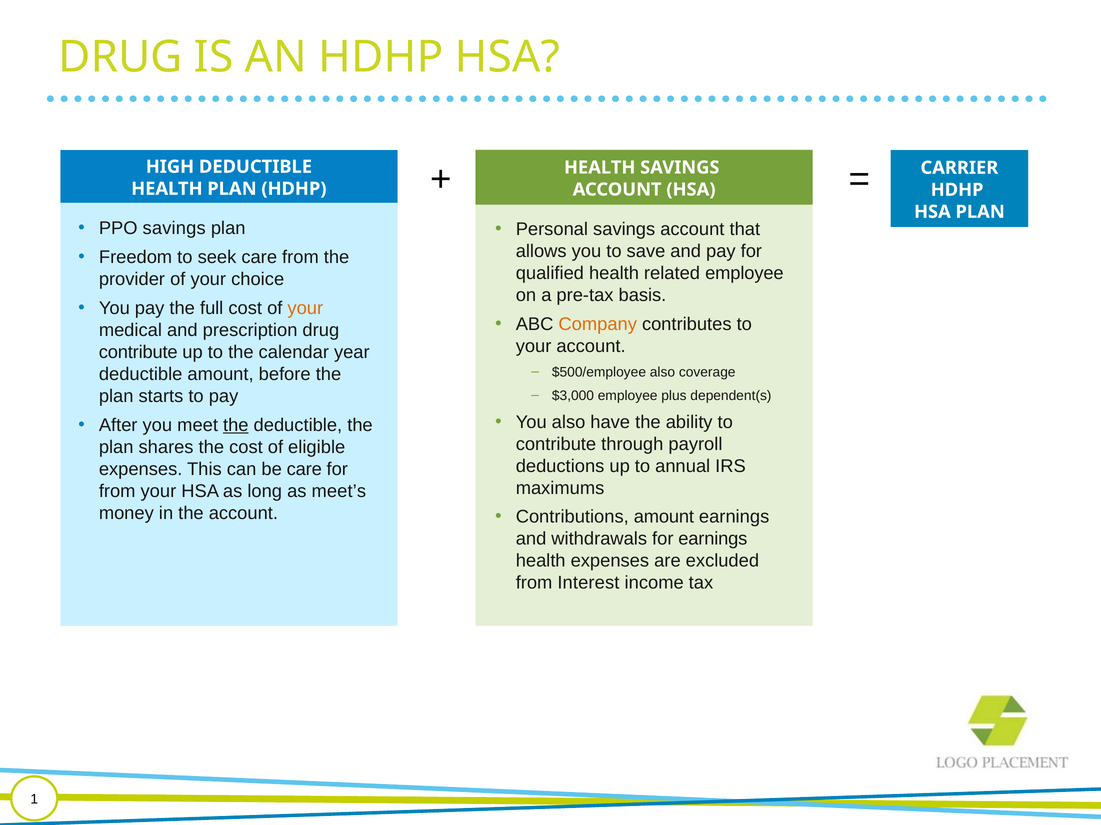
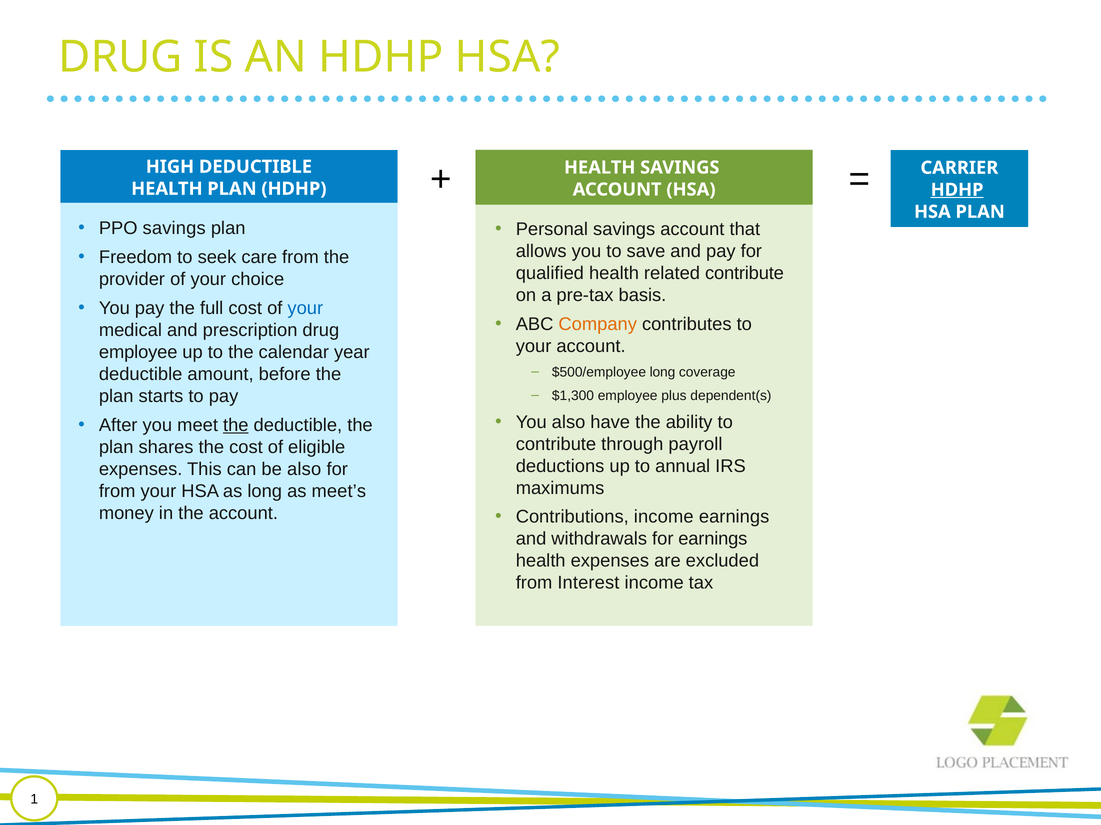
HDHP underline: none -> present (957, 190)
related employee: employee -> contribute (744, 274)
your colour: orange -> blue (305, 308)
contribute: contribute -> employee (138, 352)
$500/employee also: also -> long (662, 372)
$3,000: $3,000 -> $1,300 (573, 396)
be care: care -> also (304, 469)
Contributions amount: amount -> income (664, 517)
